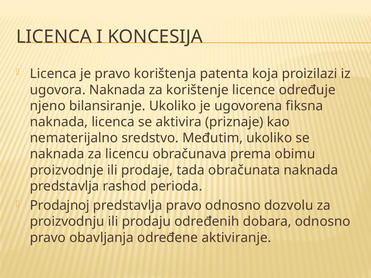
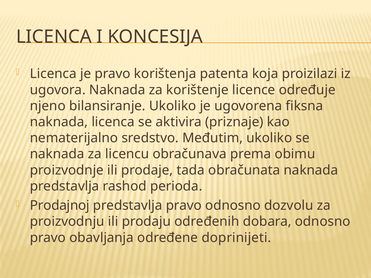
aktiviranje: aktiviranje -> doprinijeti (236, 238)
